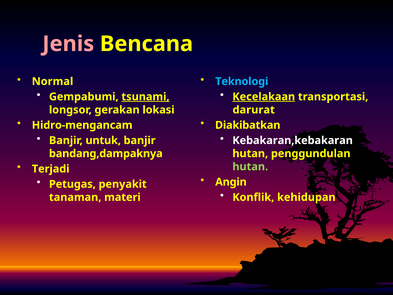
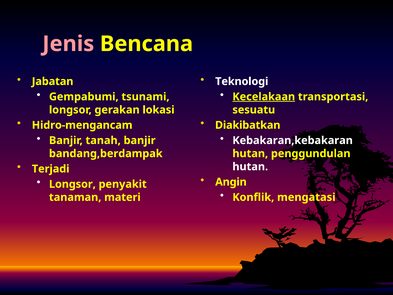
Normal: Normal -> Jabatan (53, 81)
Teknologi colour: light blue -> white (242, 81)
tsunami underline: present -> none (145, 97)
darurat: darurat -> sesuatu (254, 110)
untuk: untuk -> tanah (103, 140)
bandang,dampaknya: bandang,dampaknya -> bandang,berdampak (106, 153)
hutan colour: light green -> white (250, 167)
Petugas: Petugas -> Longsor (72, 184)
kehidupan: kehidupan -> mengatasi (306, 197)
